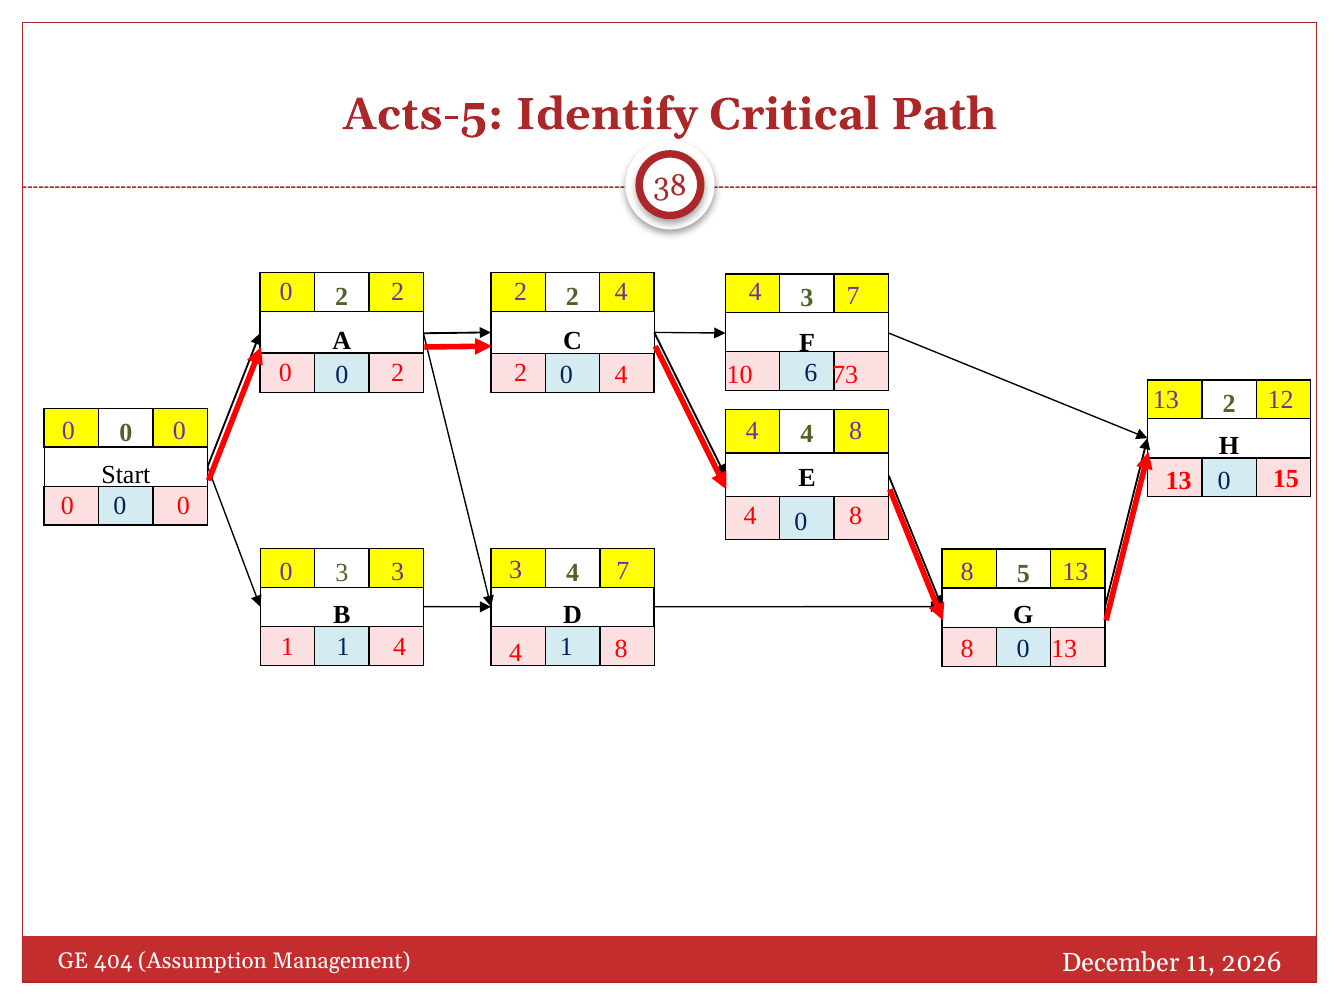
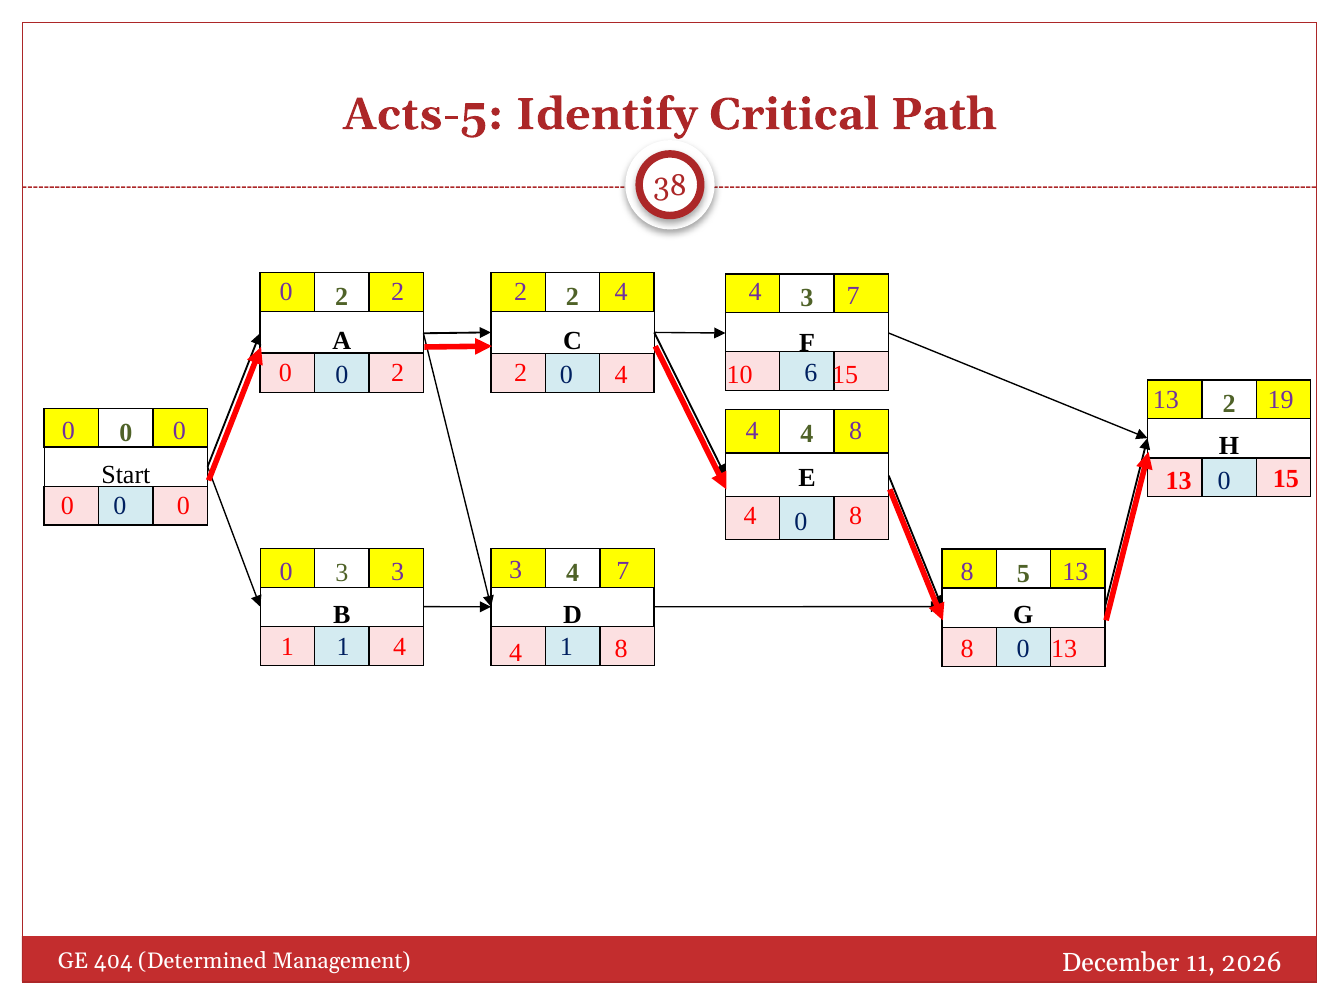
10 73: 73 -> 15 (845, 375)
12: 12 -> 19 (1281, 400)
Assumption: Assumption -> Determined (202, 961)
